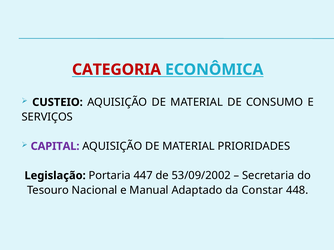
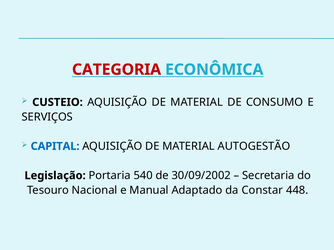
CAPITAL colour: purple -> blue (55, 147)
PRIORIDADES: PRIORIDADES -> AUTOGESTÃO (254, 147)
447: 447 -> 540 (143, 176)
53/09/2002: 53/09/2002 -> 30/09/2002 (201, 176)
